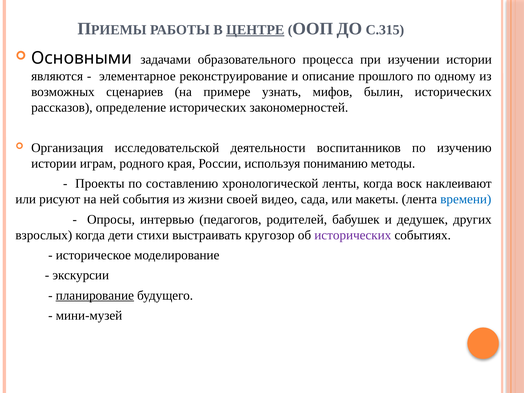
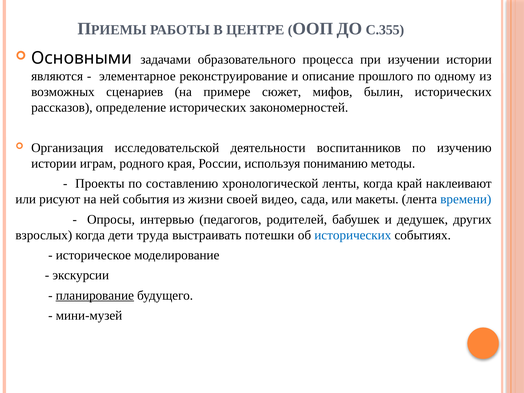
ЦЕНТРЕ underline: present -> none (255, 30)
С.315: С.315 -> С.355 (385, 30)
узнать: узнать -> сюжет (282, 92)
воск: воск -> край (409, 184)
стихи: стихи -> труда (153, 235)
кругозор: кругозор -> потешки (270, 235)
исторических colour: purple -> blue (353, 235)
